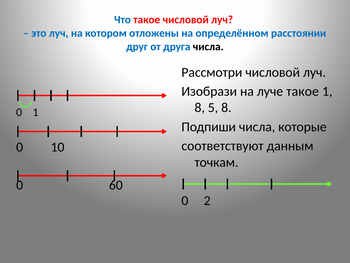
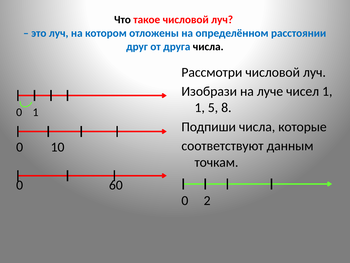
Что colour: blue -> black (122, 20)
луче такое: такое -> чисел (303, 91)
8: 8 -> 1 (200, 108)
